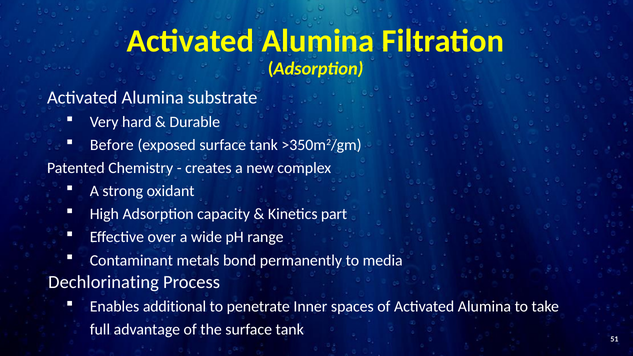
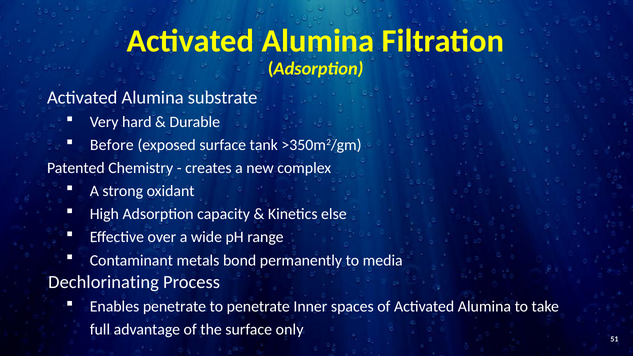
part: part -> else (334, 214)
Enables additional: additional -> penetrate (174, 307)
the surface tank: tank -> only (290, 330)
